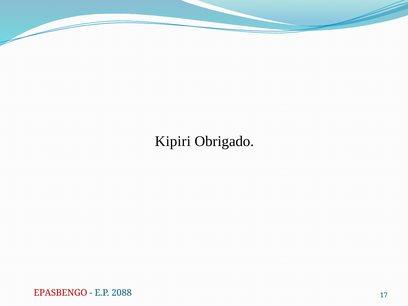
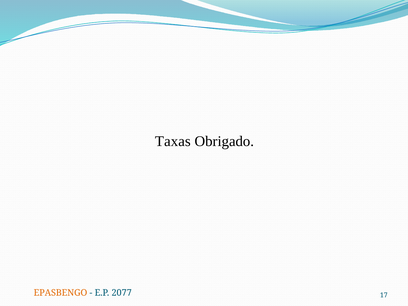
Kipiri: Kipiri -> Taxas (173, 141)
EPASBENGO colour: red -> orange (60, 293)
2088: 2088 -> 2077 (122, 293)
